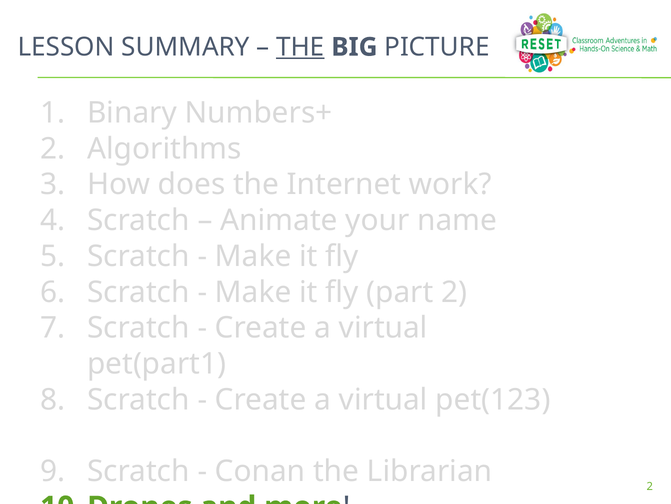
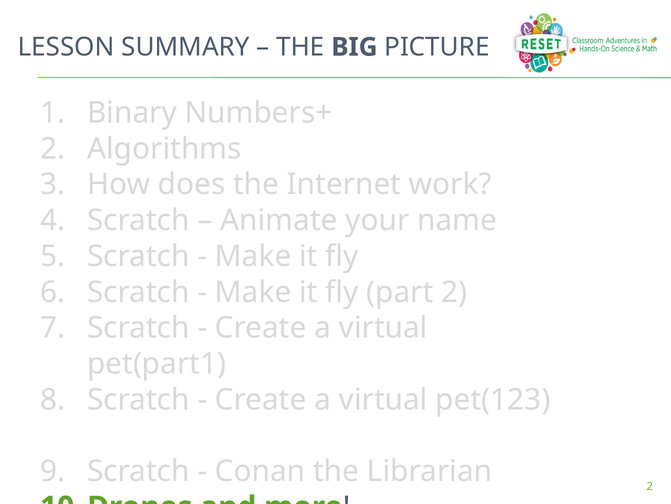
THE underline: present -> none (300, 47)
